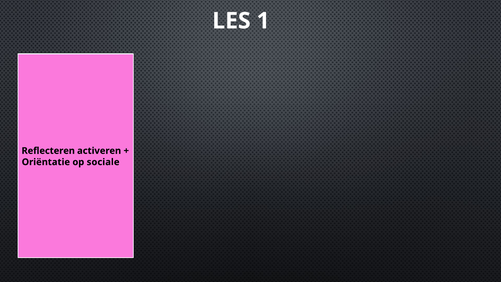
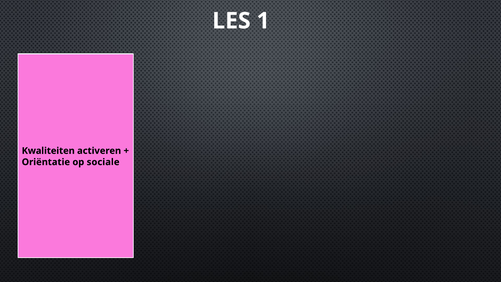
Reflecteren: Reflecteren -> Kwaliteiten (48, 151)
